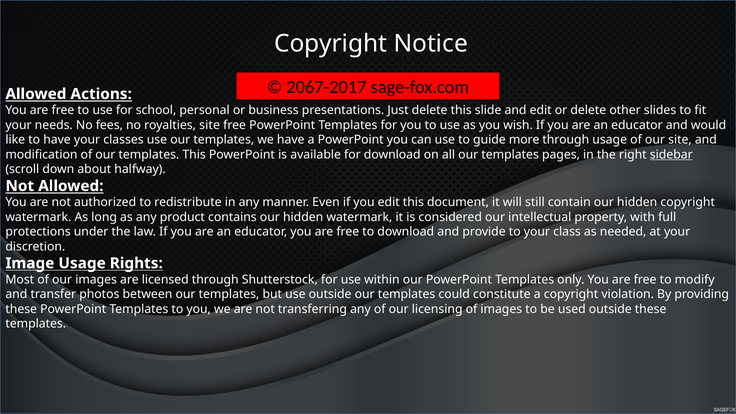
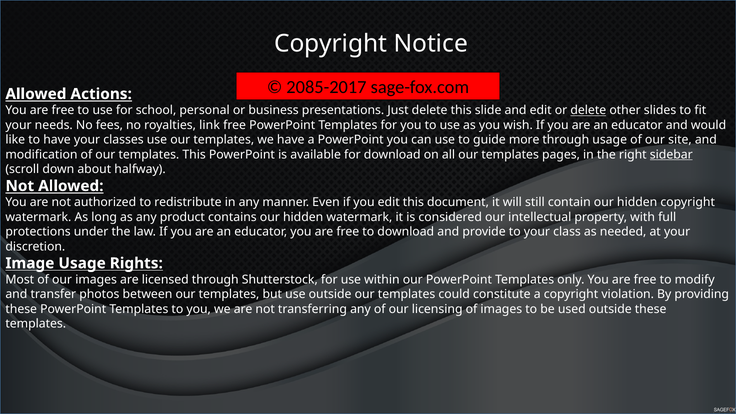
2067-2017: 2067-2017 -> 2085-2017 (326, 87)
delete underline: none -> present (588, 110)
royalties site: site -> link (210, 125)
